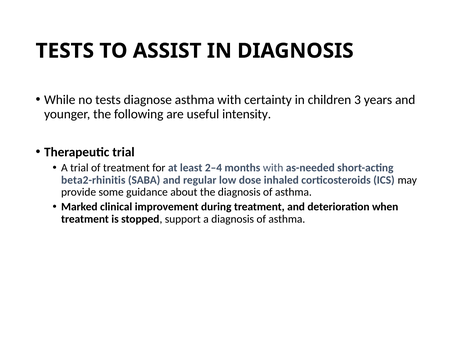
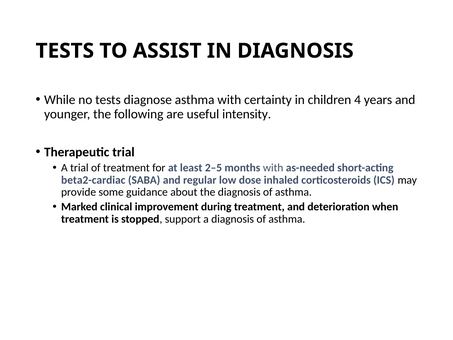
3: 3 -> 4 (358, 100)
2–4: 2–4 -> 2–5 (213, 168)
beta2-rhinitis: beta2-rhinitis -> beta2-cardiac (93, 180)
